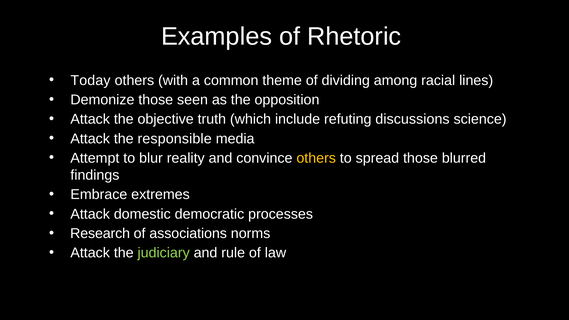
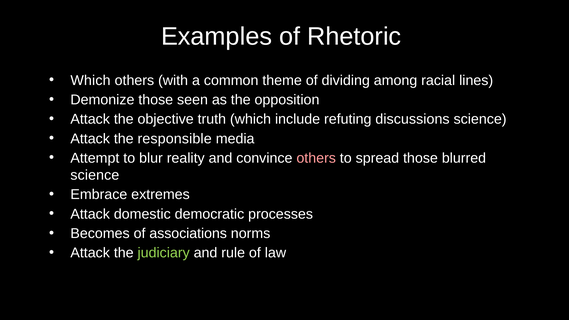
Today: Today -> Which (90, 80)
others colour: yellow -> pink (316, 158)
findings: findings -> science (95, 175)
Research: Research -> Becomes (100, 234)
